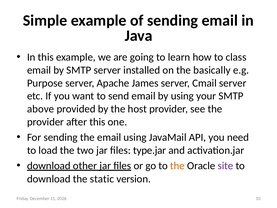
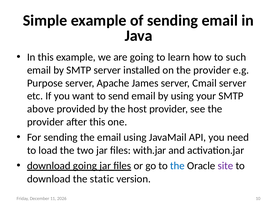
class: class -> such (236, 57)
on the basically: basically -> provider (212, 70)
type.jar: type.jar -> with.jar (150, 150)
download other: other -> going (85, 165)
the colour: orange -> blue (177, 165)
